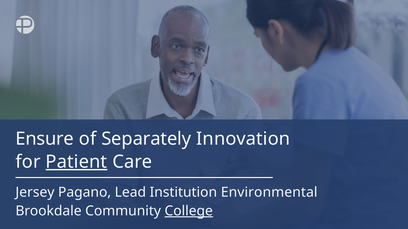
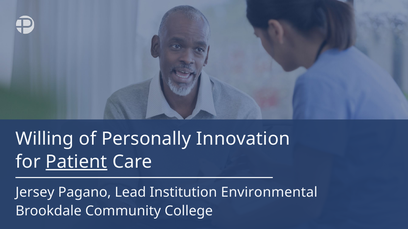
Ensure: Ensure -> Willing (45, 139)
Separately: Separately -> Personally (146, 139)
College underline: present -> none (189, 211)
